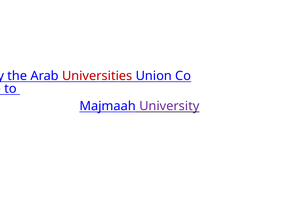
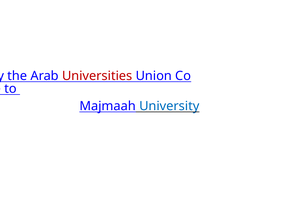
University colour: purple -> blue (169, 106)
